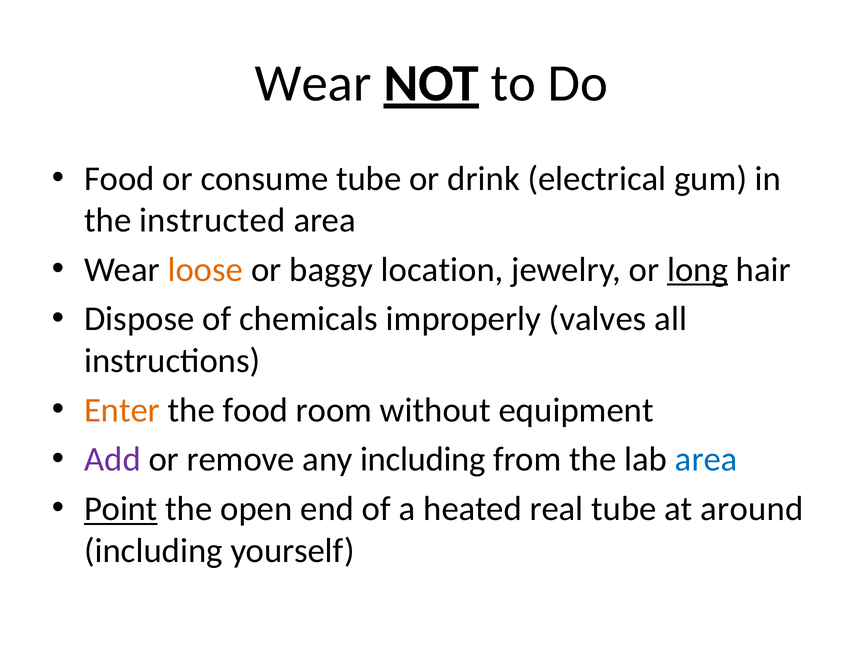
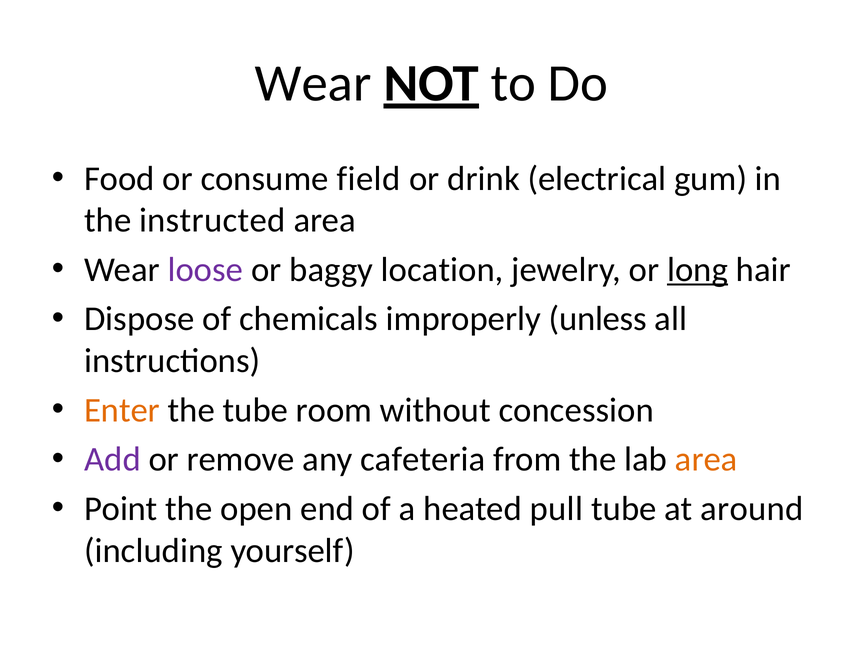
consume tube: tube -> field (369, 179)
loose colour: orange -> purple (205, 270)
valves: valves -> unless (598, 319)
the food: food -> tube (255, 410)
equipment: equipment -> concession (576, 410)
any including: including -> cafeteria (423, 460)
area colour: blue -> orange (706, 460)
Point underline: present -> none (121, 509)
real: real -> pull (556, 509)
